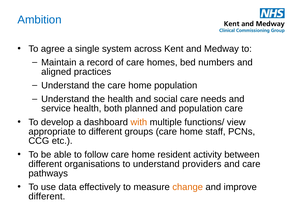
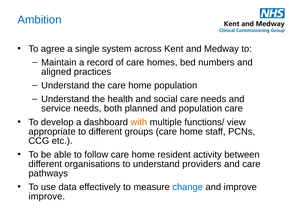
service health: health -> needs (87, 108)
change colour: orange -> blue (188, 187)
different: different -> improve (47, 196)
